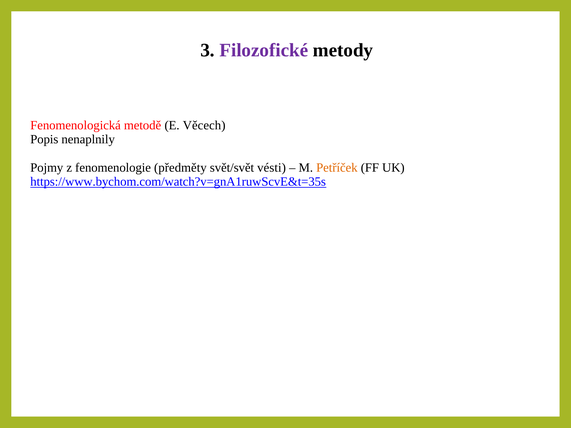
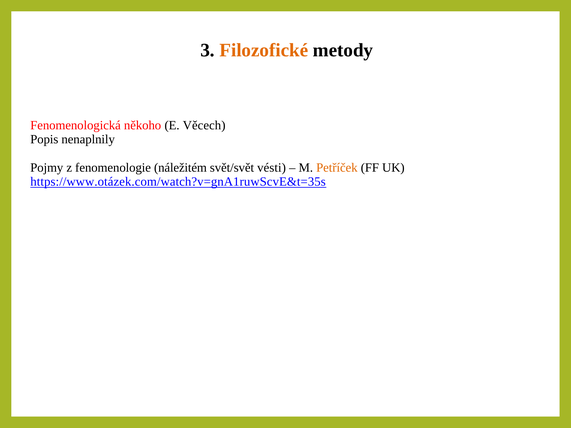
Filozofické colour: purple -> orange (264, 50)
metodě: metodě -> někoho (143, 125)
předměty: předměty -> náležitém (180, 168)
https://www.bychom.com/watch?v=gnA1ruwScvE&t=35s: https://www.bychom.com/watch?v=gnA1ruwScvE&t=35s -> https://www.otázek.com/watch?v=gnA1ruwScvE&t=35s (178, 182)
